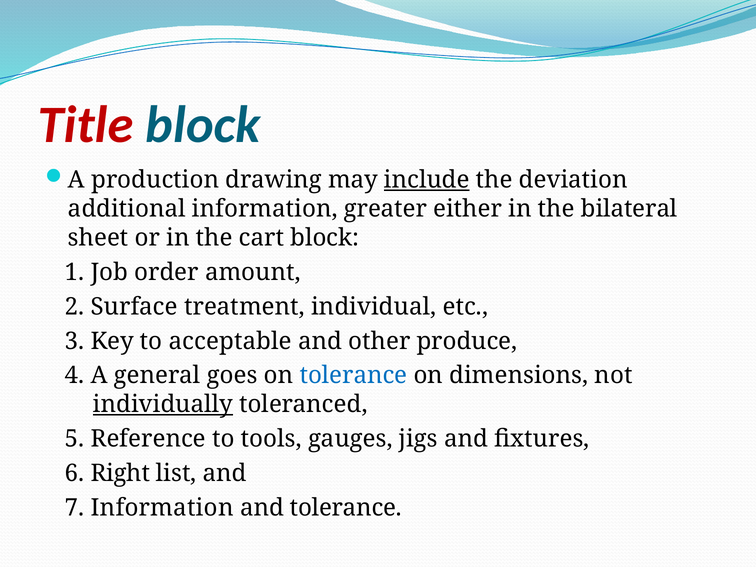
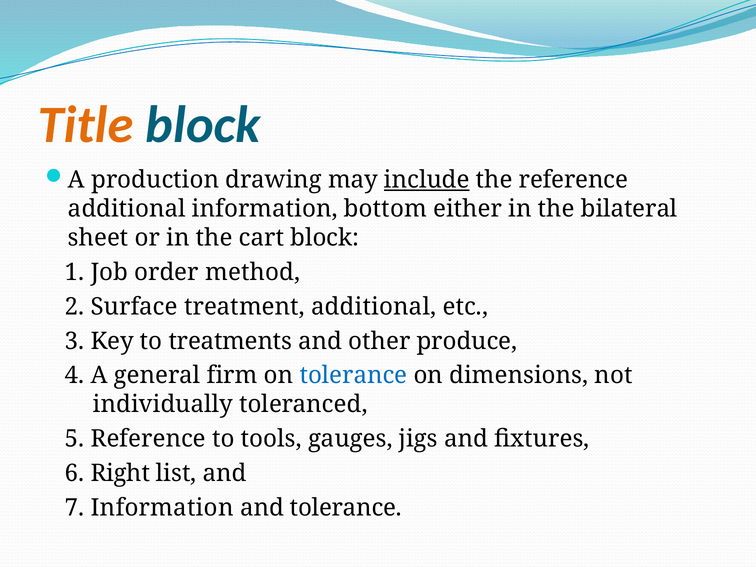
Title colour: red -> orange (86, 125)
the deviation: deviation -> reference (573, 180)
greater: greater -> bottom (385, 209)
amount: amount -> method (253, 272)
treatment individual: individual -> additional (374, 307)
acceptable: acceptable -> treatments (230, 341)
goes: goes -> firm (232, 375)
individually underline: present -> none (163, 404)
